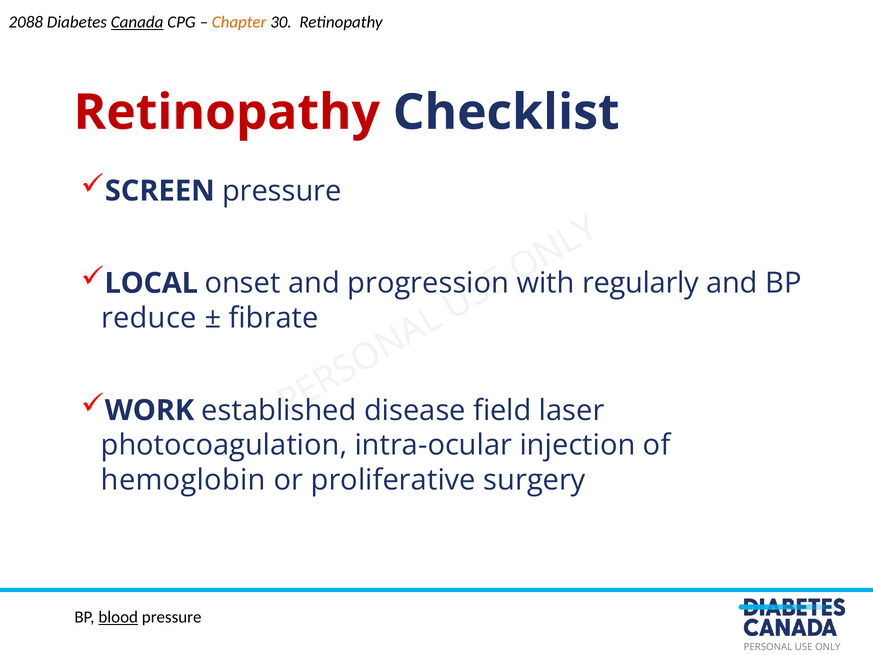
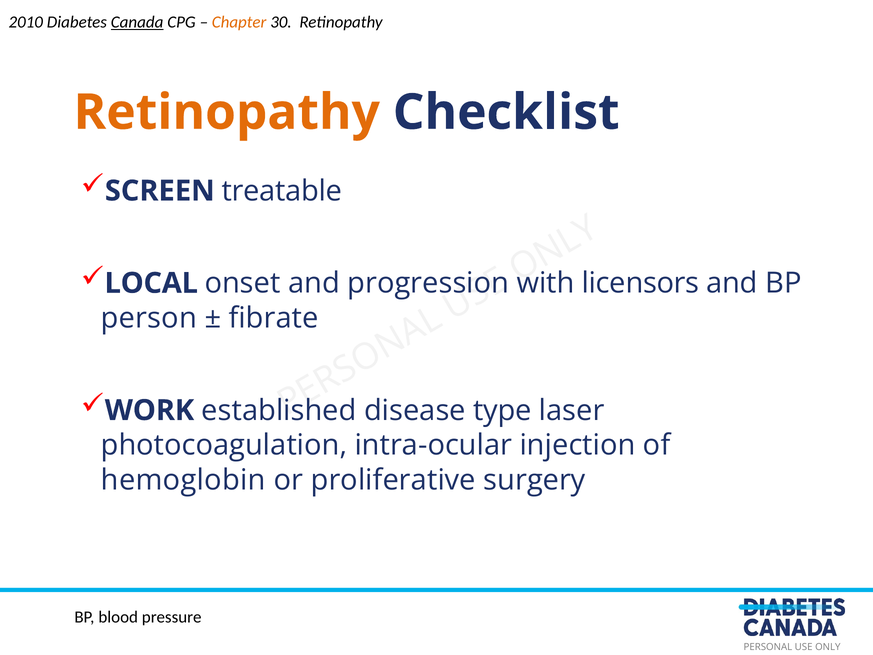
2088: 2088 -> 2010 (26, 22)
Retinopathy colour: red -> orange (227, 112)
SCREEN pressure: pressure -> treatable (282, 191)
regularly: regularly -> licensors (641, 283)
reduce: reduce -> person (149, 318)
field: field -> type (502, 410)
blood underline: present -> none (118, 617)
